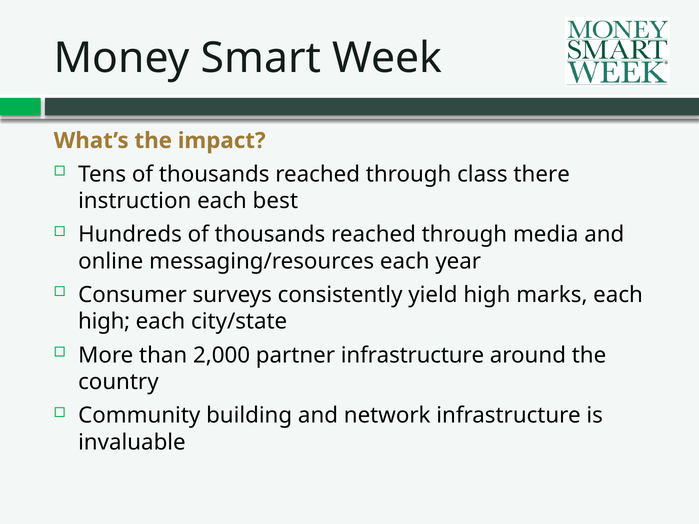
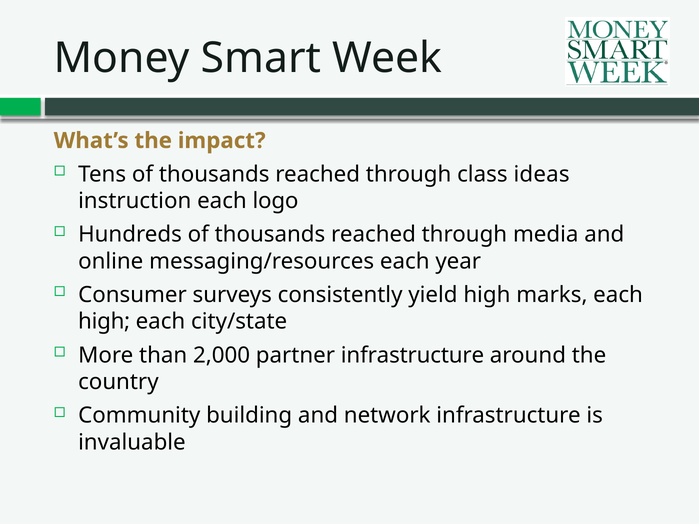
there: there -> ideas (542, 174)
best: best -> logo (275, 201)
